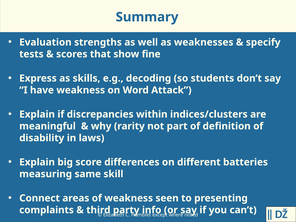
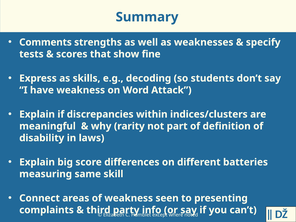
Evaluation: Evaluation -> Comments (45, 42)
